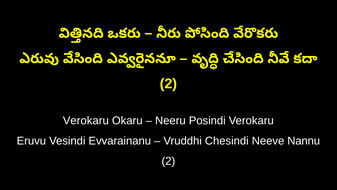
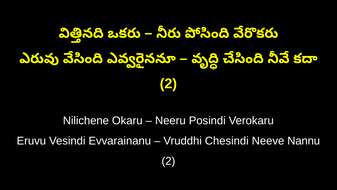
Verokaru: Verokaru -> Nilichene (86, 120)
